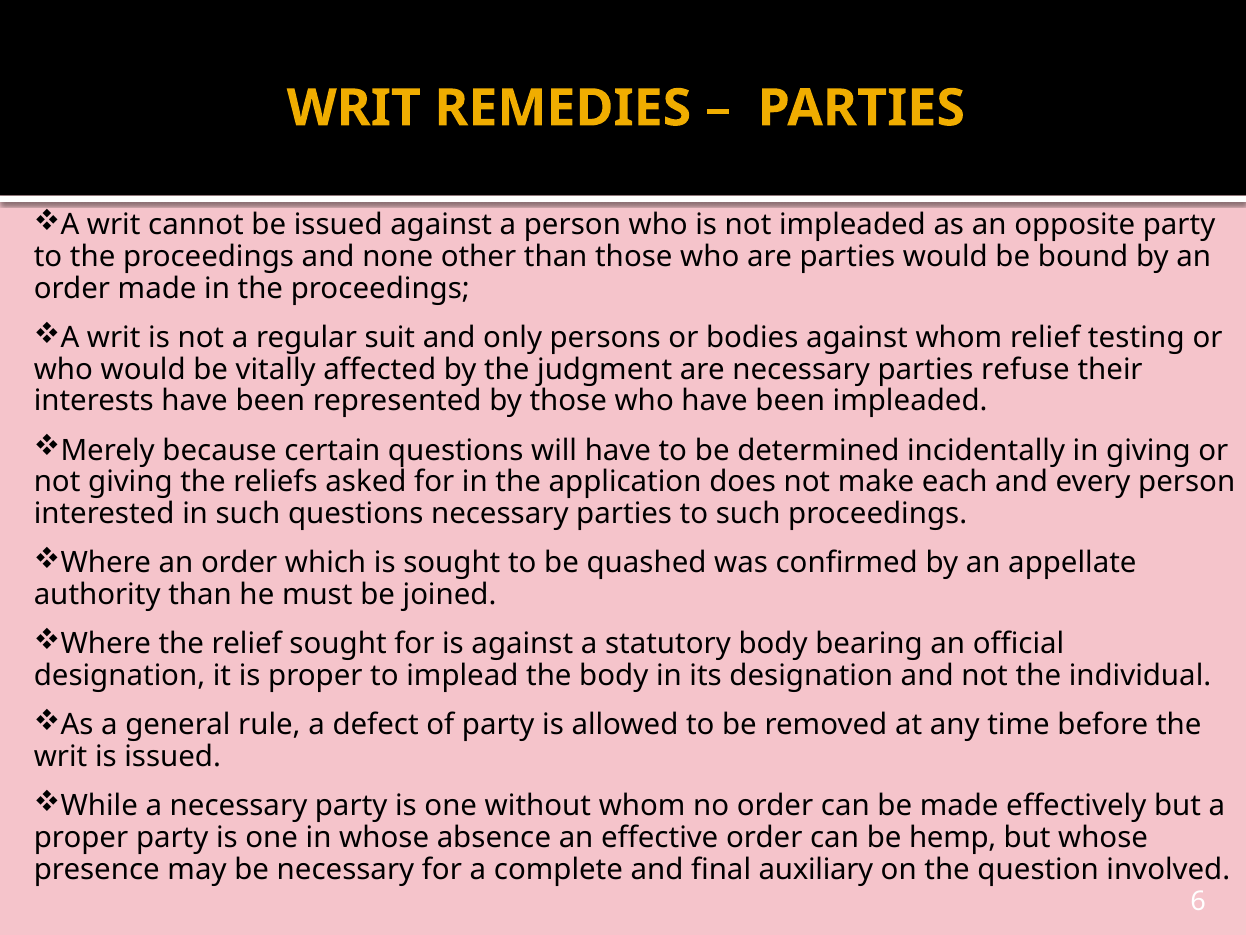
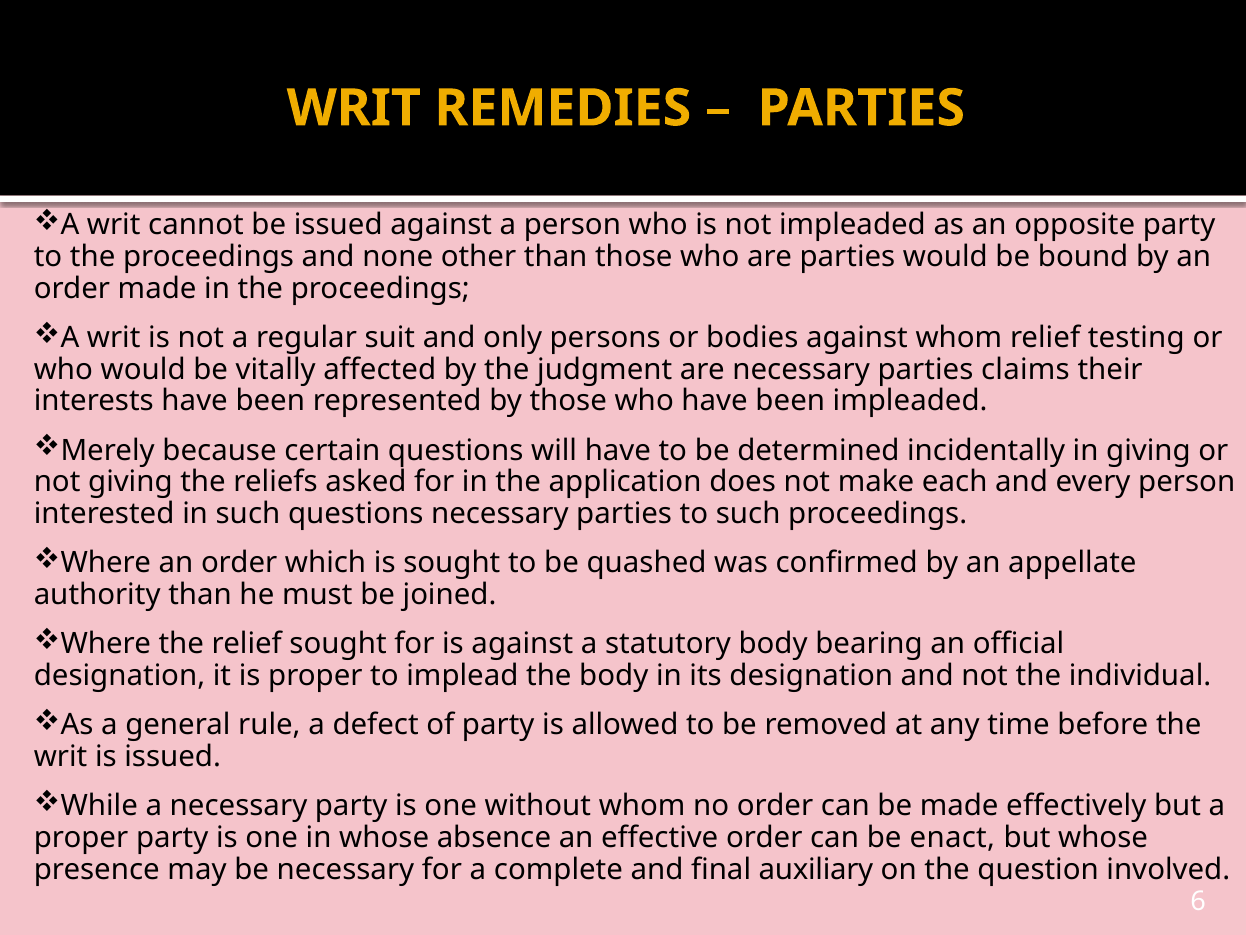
refuse: refuse -> claims (1025, 369)
hemp: hemp -> enact (952, 837)
